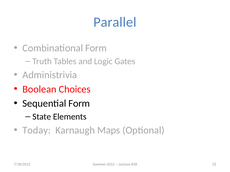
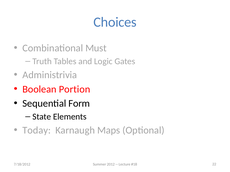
Parallel: Parallel -> Choices (115, 22)
Combinational Form: Form -> Must (96, 48)
Choices: Choices -> Portion (75, 89)
